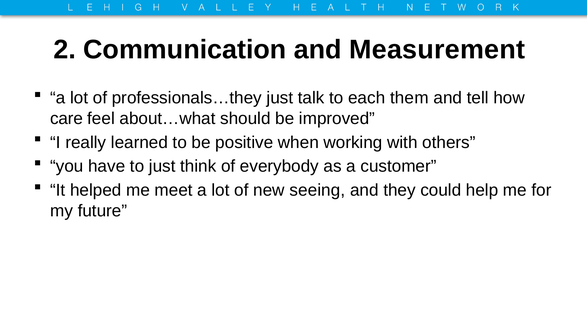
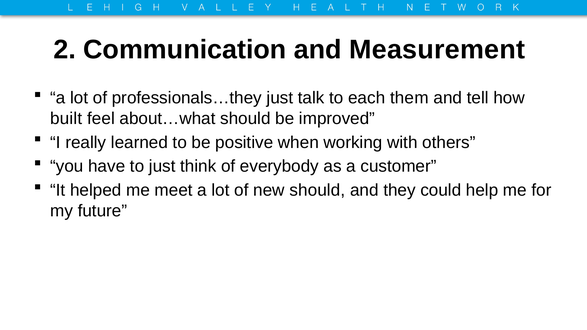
care: care -> built (66, 119)
new seeing: seeing -> should (317, 190)
